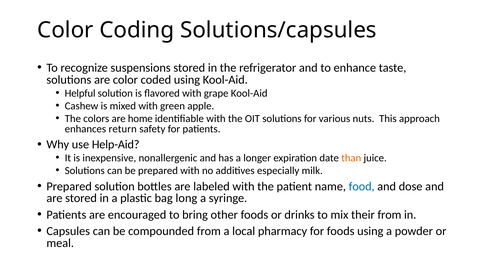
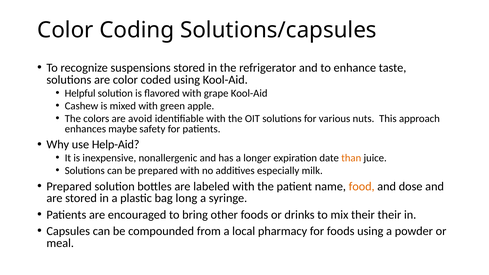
home: home -> avoid (140, 119)
return: return -> maybe (123, 129)
food colour: blue -> orange (362, 186)
their from: from -> their (389, 215)
